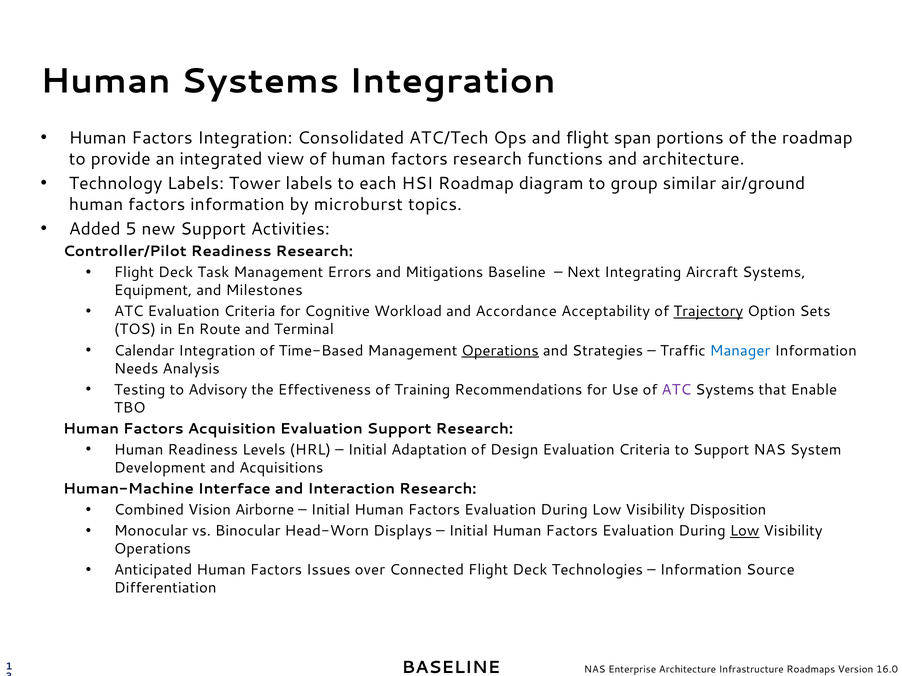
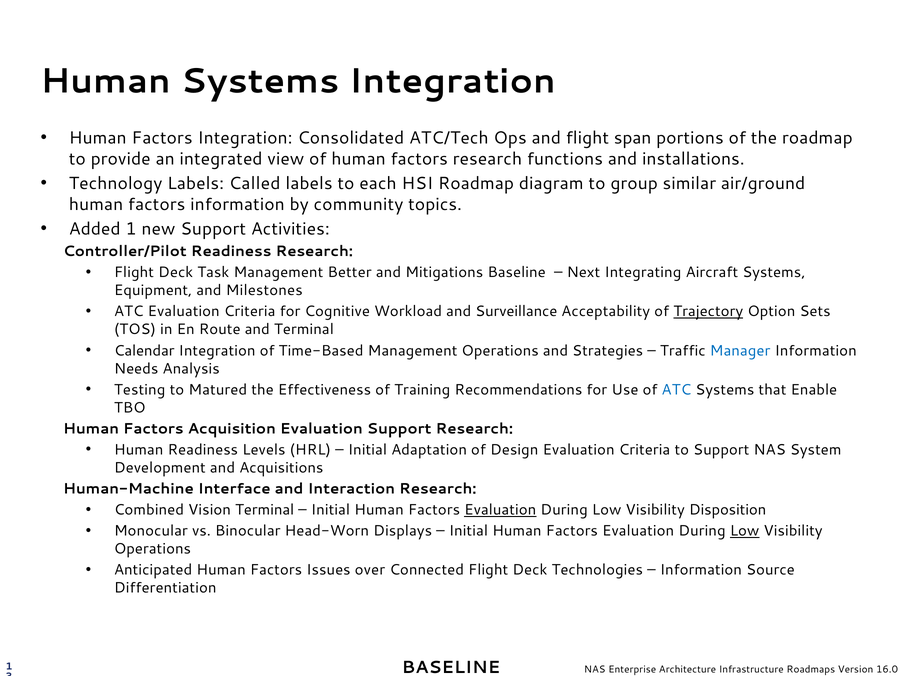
and architecture: architecture -> installations (693, 159)
Tower: Tower -> Called (255, 184)
microburst: microburst -> community (358, 205)
Added 5: 5 -> 1 (131, 229)
Errors: Errors -> Better (350, 273)
Accordance: Accordance -> Surveillance (516, 312)
Operations underline: present -> none (500, 351)
Advisory: Advisory -> Matured (218, 390)
ATC colour: purple -> blue (676, 390)
Vision Airborne: Airborne -> Terminal (265, 510)
Evaluation underline: none -> present (500, 510)
